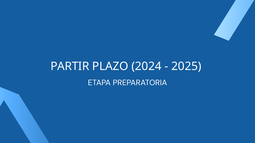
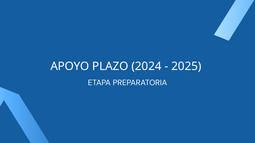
PARTIR: PARTIR -> APOYO (70, 66)
